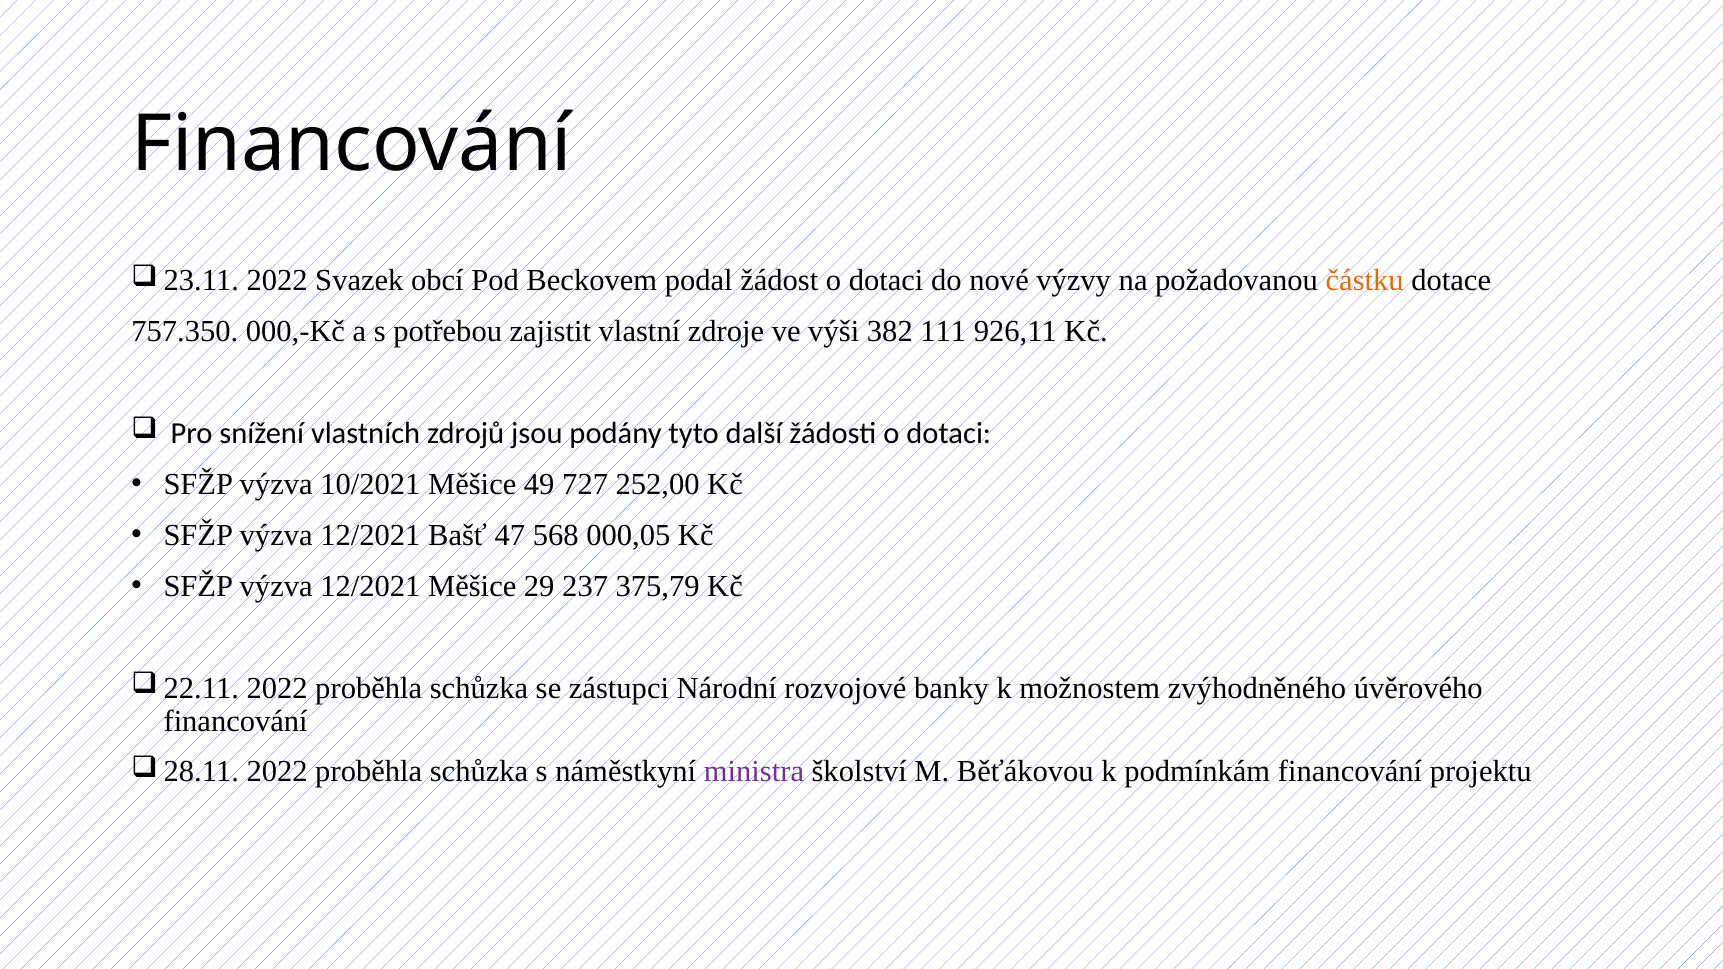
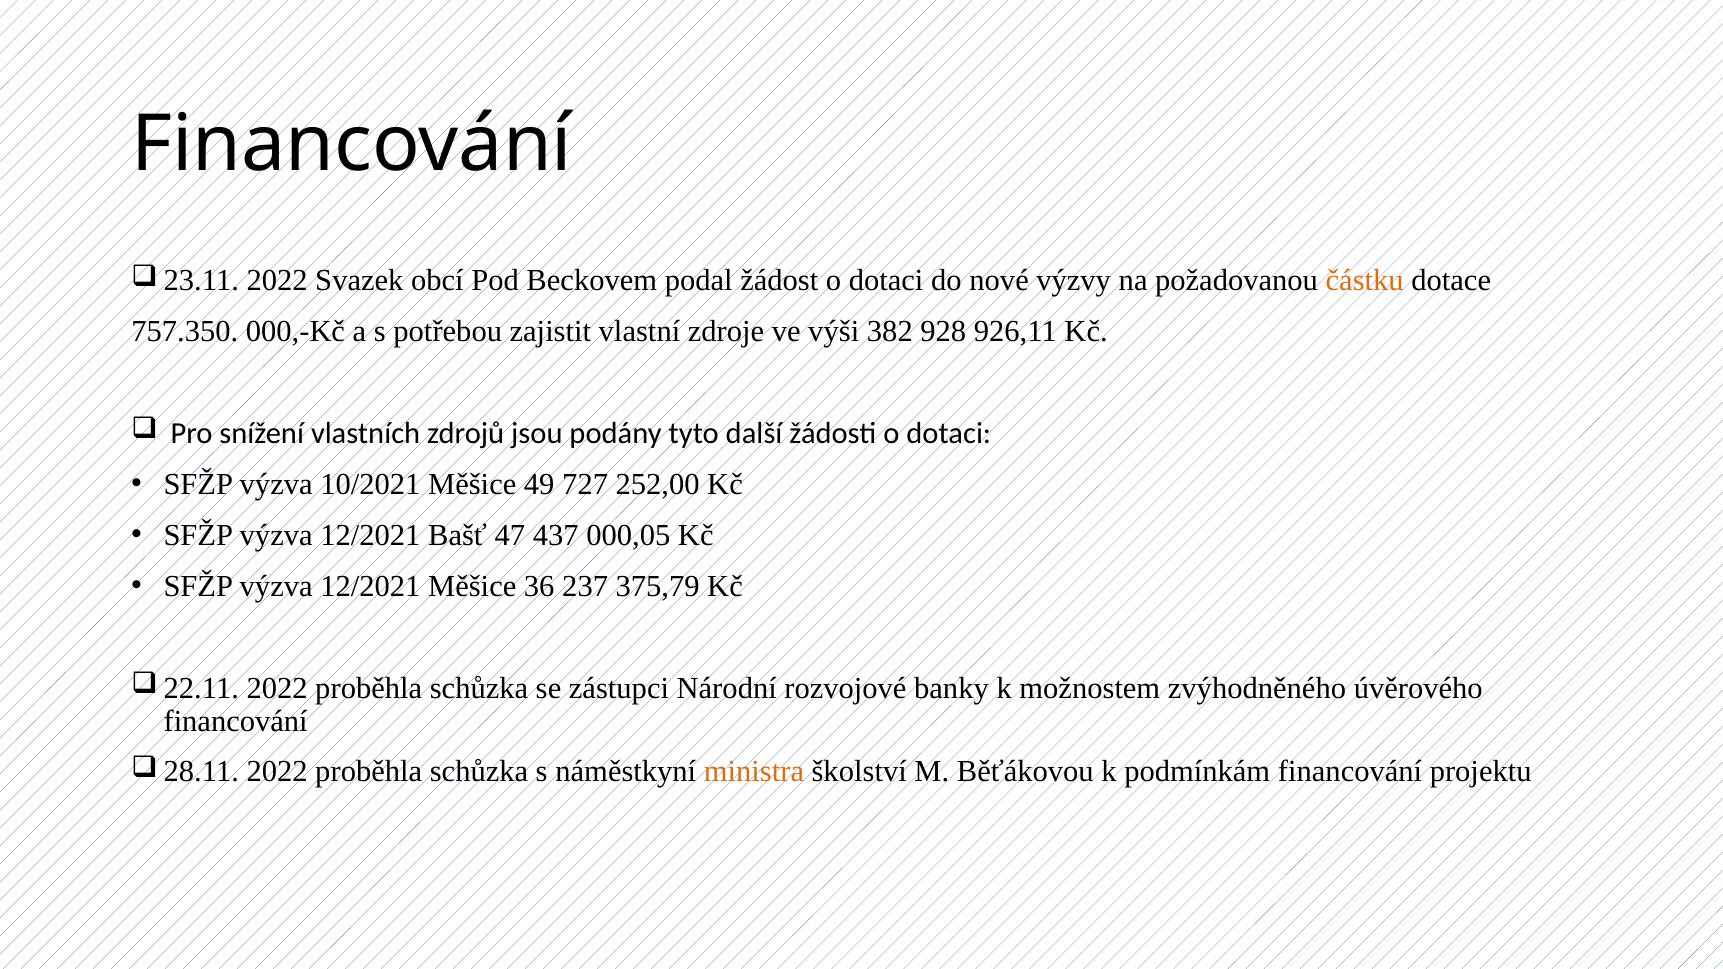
111: 111 -> 928 (943, 332)
568: 568 -> 437 (556, 535)
29: 29 -> 36 (539, 586)
ministra colour: purple -> orange (754, 772)
